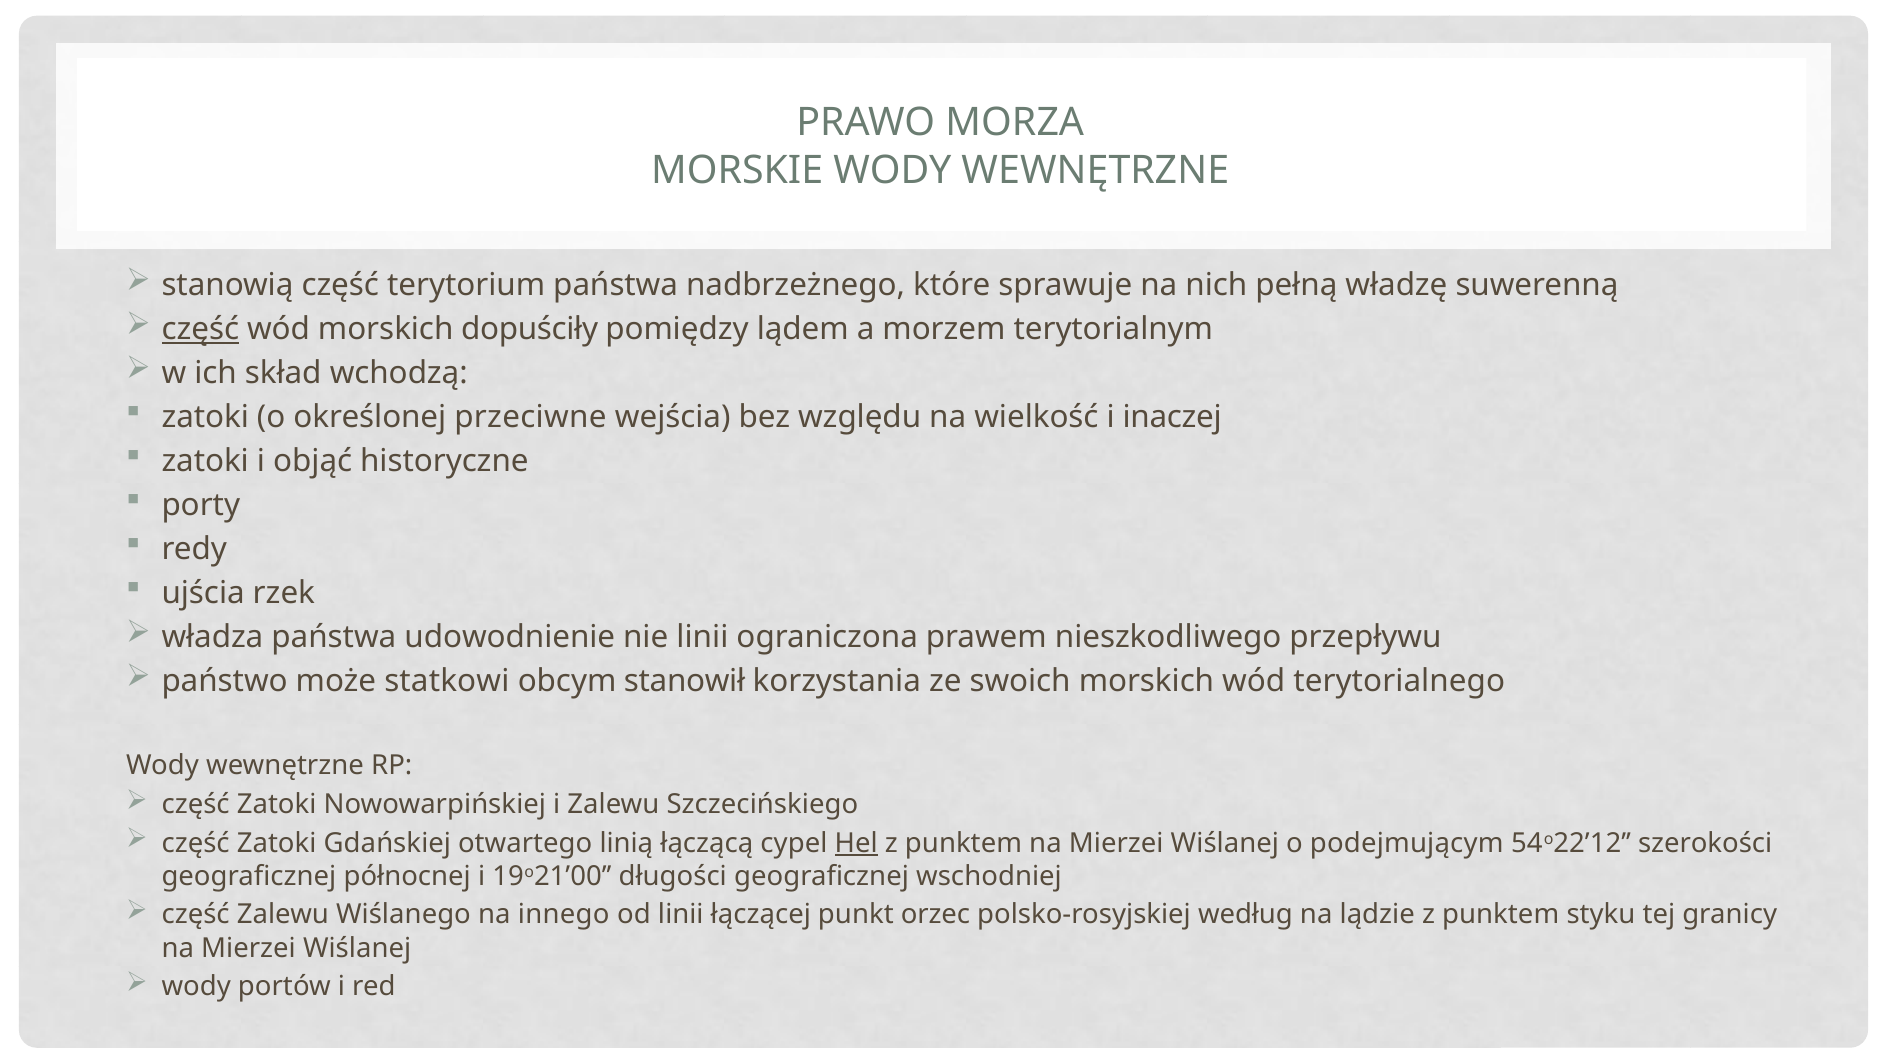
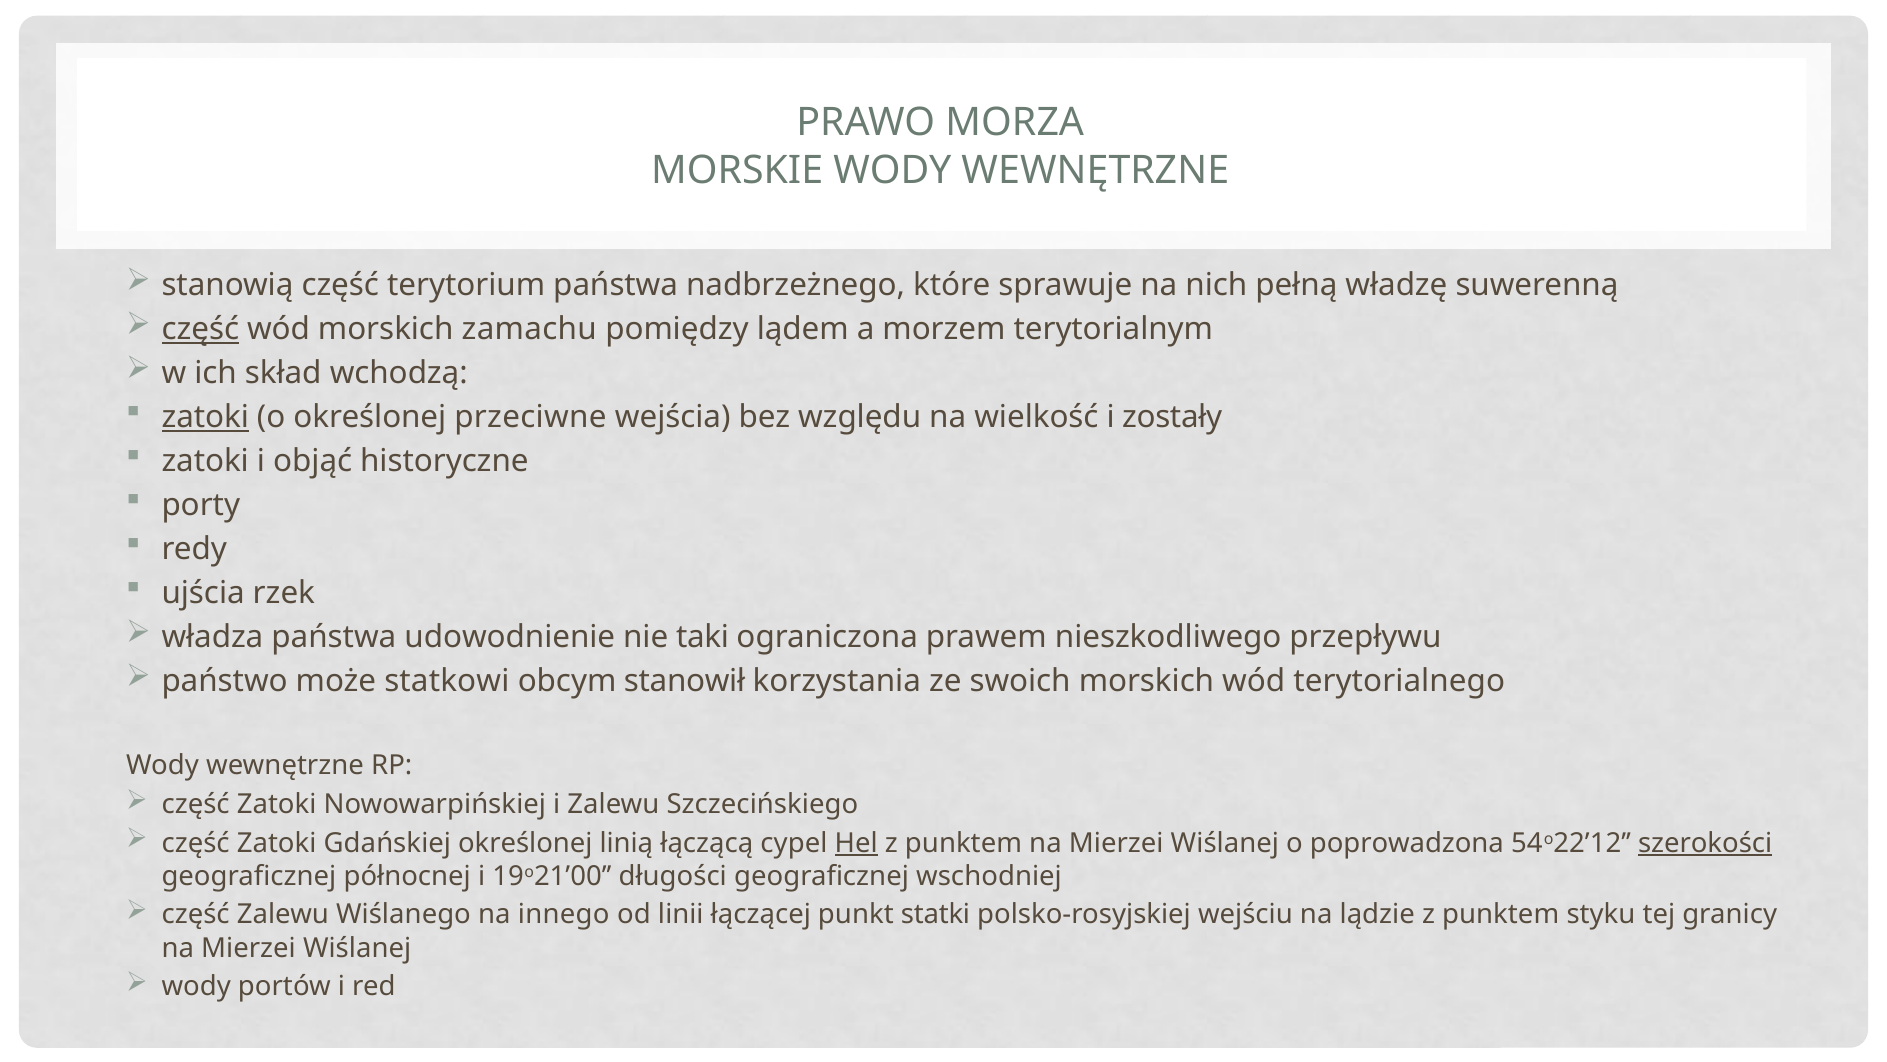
dopuściły: dopuściły -> zamachu (529, 329)
zatoki underline: none -> present (205, 417)
inaczej: inaczej -> zostały (1172, 417)
nie linii: linii -> taki (703, 637)
Gdańskiej otwartego: otwartego -> określonej (525, 843)
podejmującym: podejmującym -> poprowadzona (1407, 843)
szerokości underline: none -> present (1705, 843)
orzec: orzec -> statki (936, 914)
według: według -> wejściu (1245, 914)
